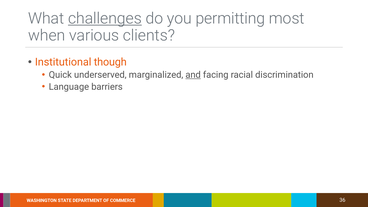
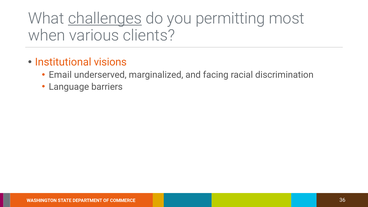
though: though -> visions (110, 62)
Quick: Quick -> Email (60, 75)
and underline: present -> none (193, 75)
